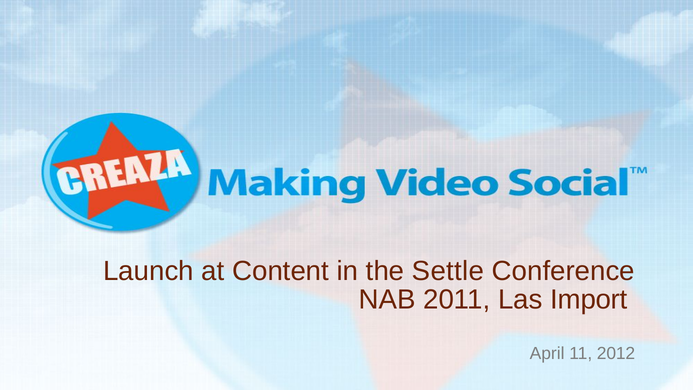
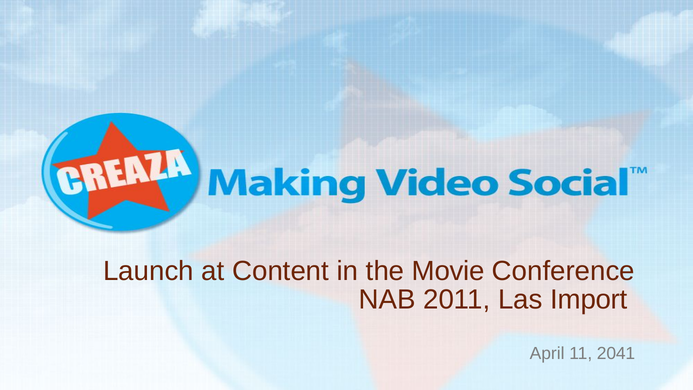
Settle: Settle -> Movie (448, 271)
2012: 2012 -> 2041 (616, 353)
